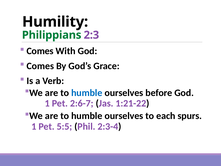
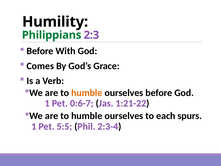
Comes: Comes -> Before (40, 51)
humble colour: blue -> orange (87, 93)
2:6-7: 2:6-7 -> 0:6-7 (82, 103)
